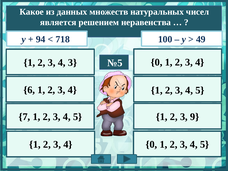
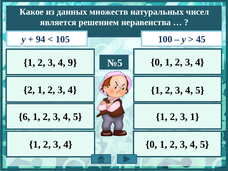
718: 718 -> 105 (63, 39)
49: 49 -> 45 (201, 39)
4 3: 3 -> 9 (73, 63)
6: 6 -> 2 (29, 90)
7: 7 -> 6 (24, 117)
3 9: 9 -> 1 (195, 117)
